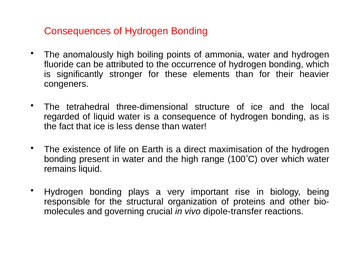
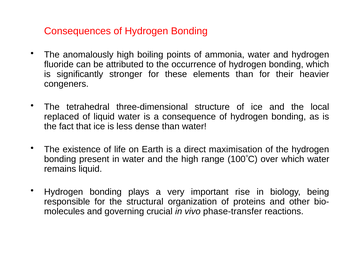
regarded: regarded -> replaced (62, 117)
dipole-transfer: dipole-transfer -> phase-transfer (233, 211)
